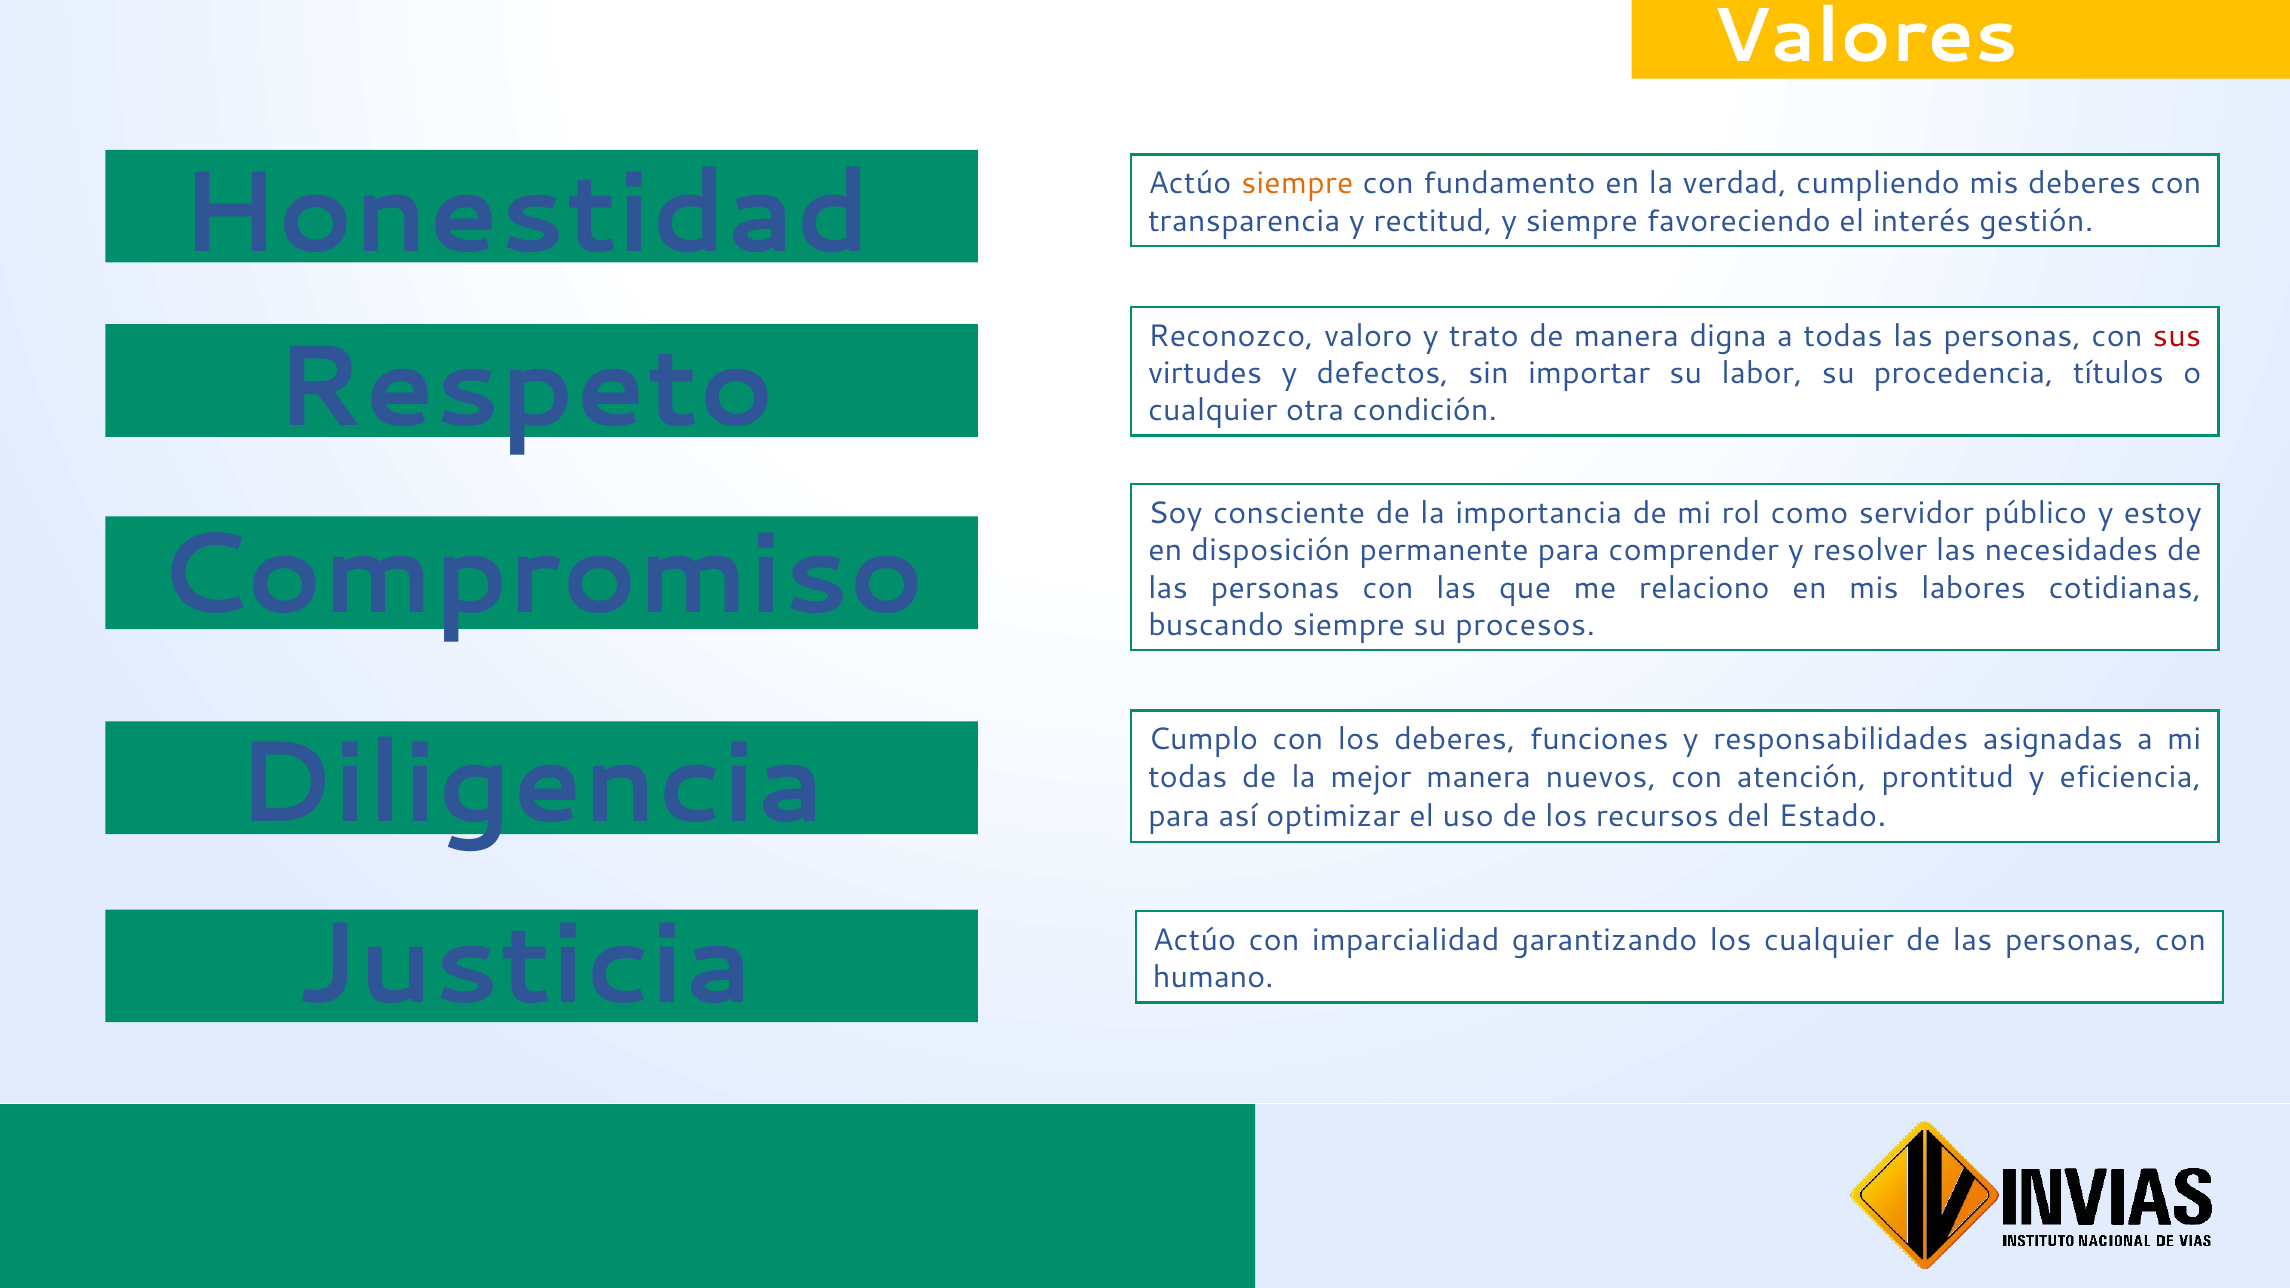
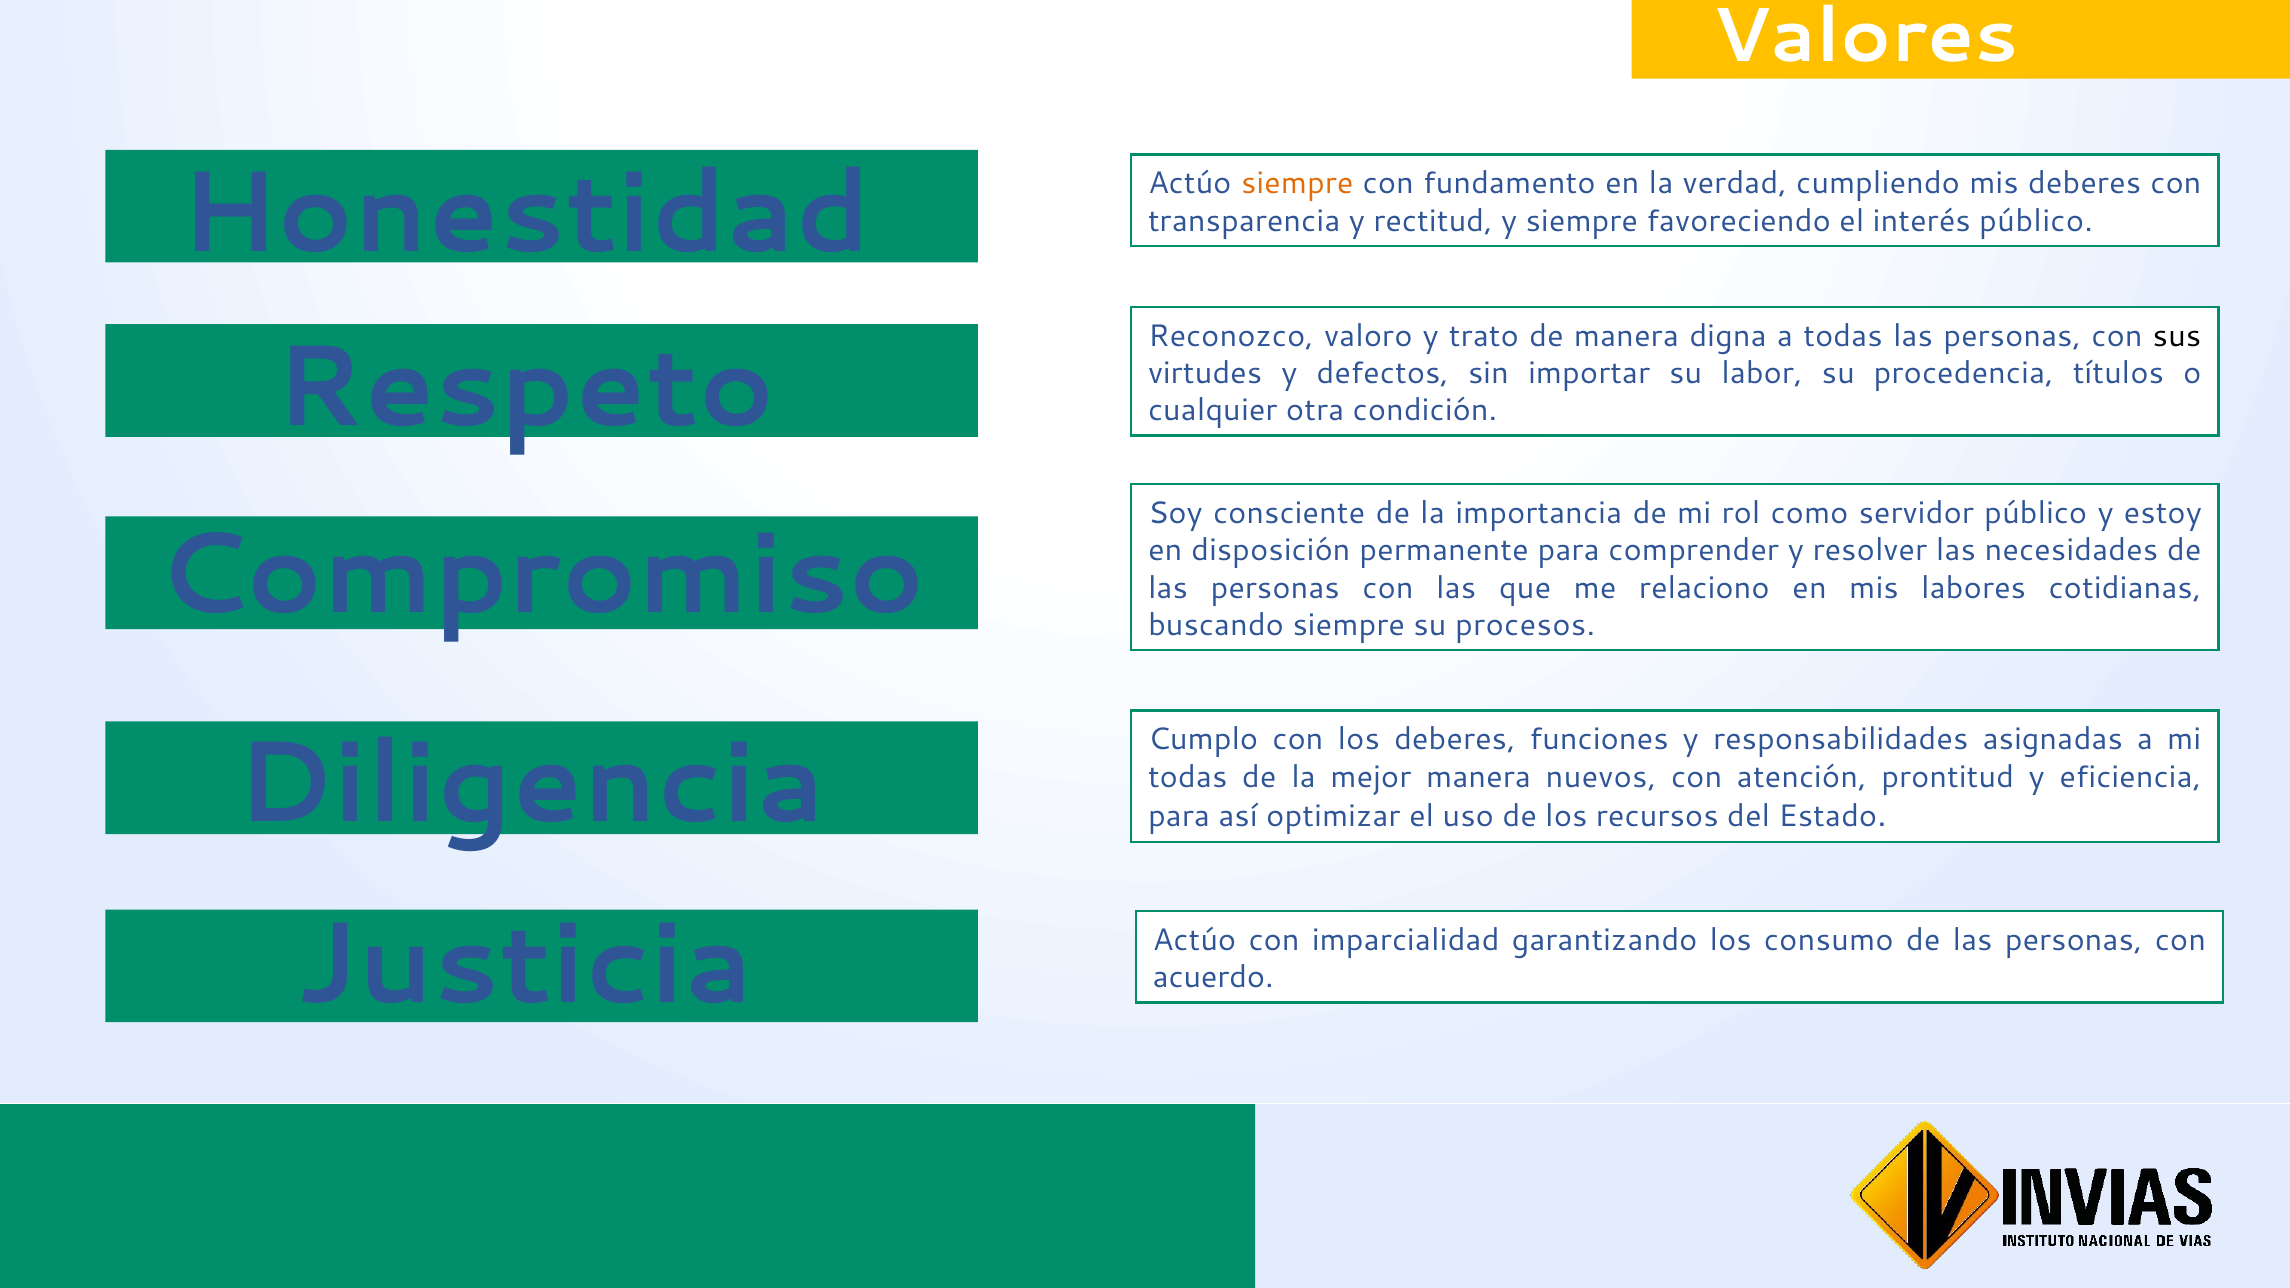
gestión: gestión -> público (2036, 221)
sus colour: red -> black (2177, 336)
los cualquier: cualquier -> consumo (1829, 940)
humano: humano -> acuerdo (1213, 978)
